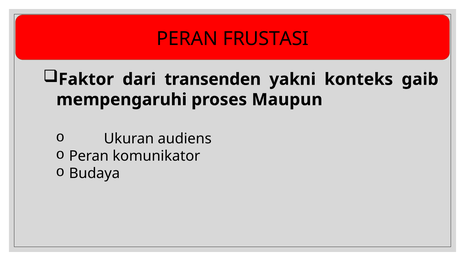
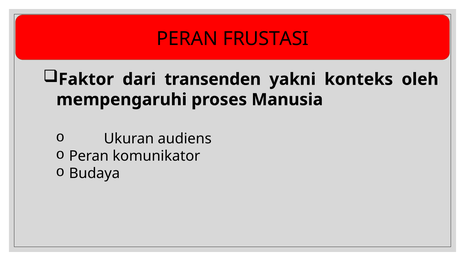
gaib: gaib -> oleh (420, 79)
Maupun: Maupun -> Manusia (287, 100)
